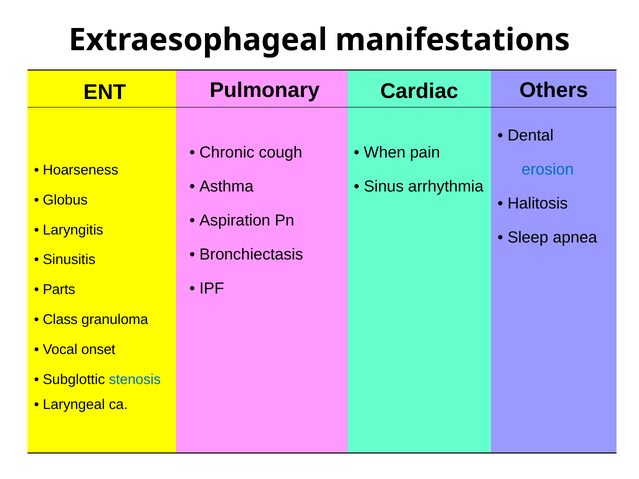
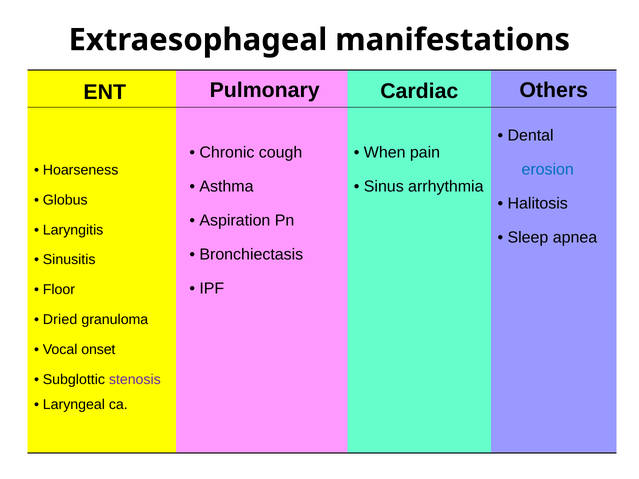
Parts: Parts -> Floor (59, 290)
Class: Class -> Dried (60, 320)
stenosis colour: blue -> purple (135, 380)
